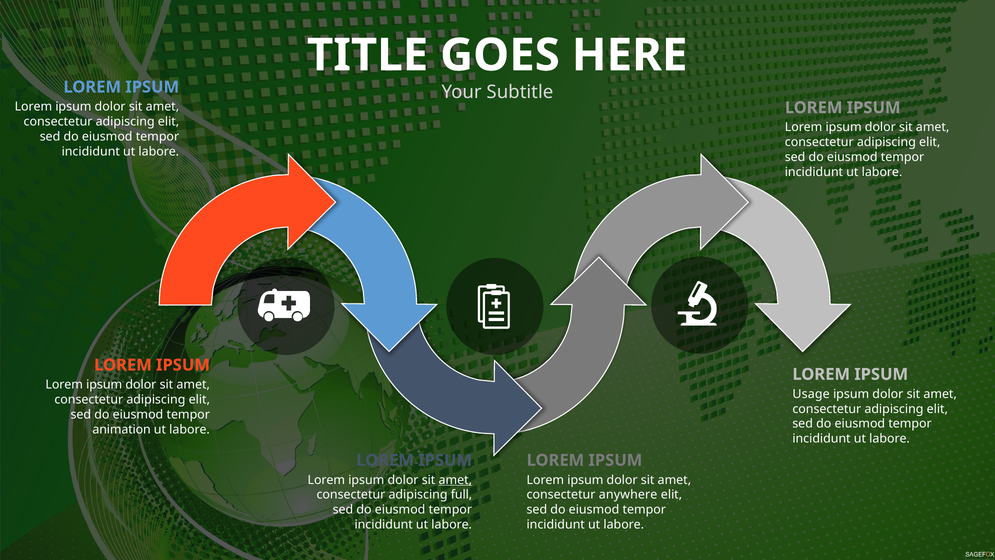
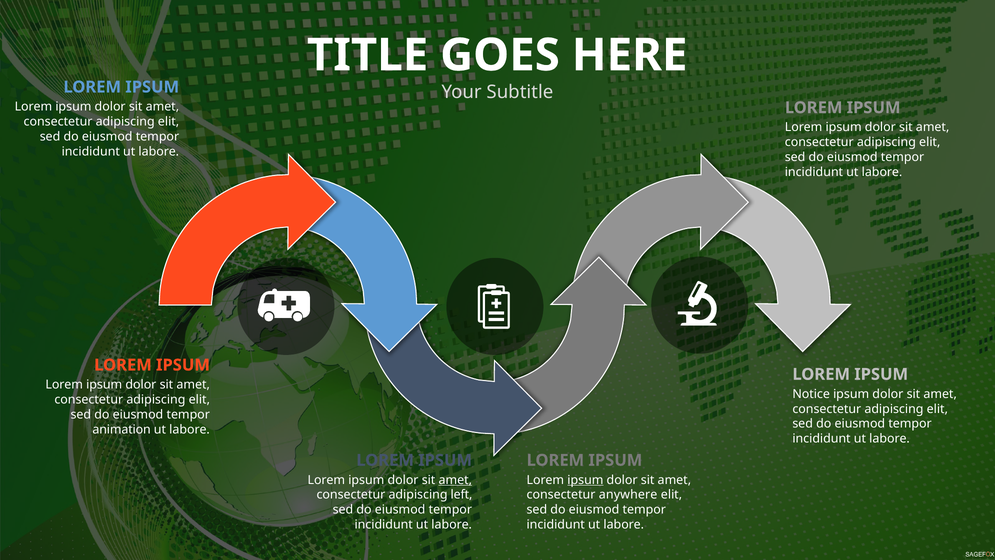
Usage: Usage -> Notice (811, 394)
ipsum underline: none -> present (585, 480)
full: full -> left (461, 495)
